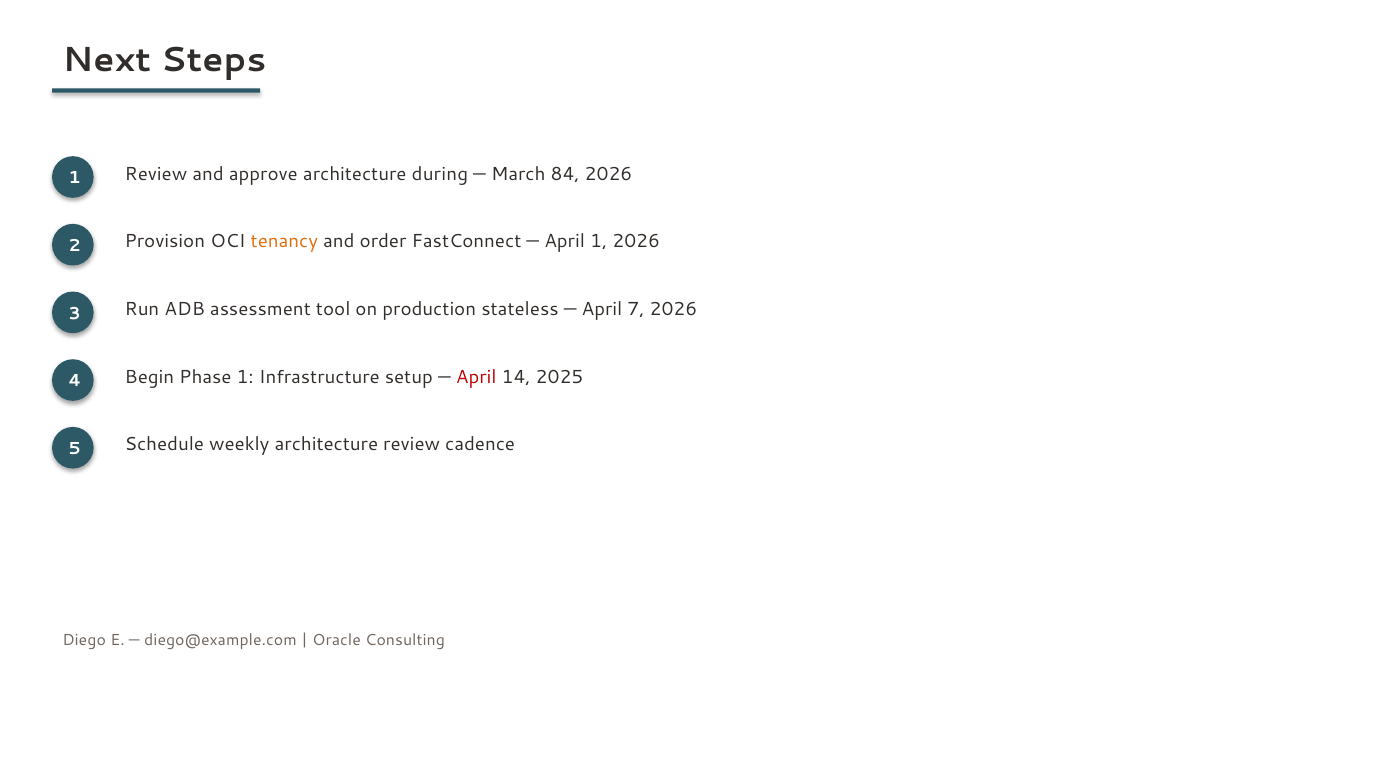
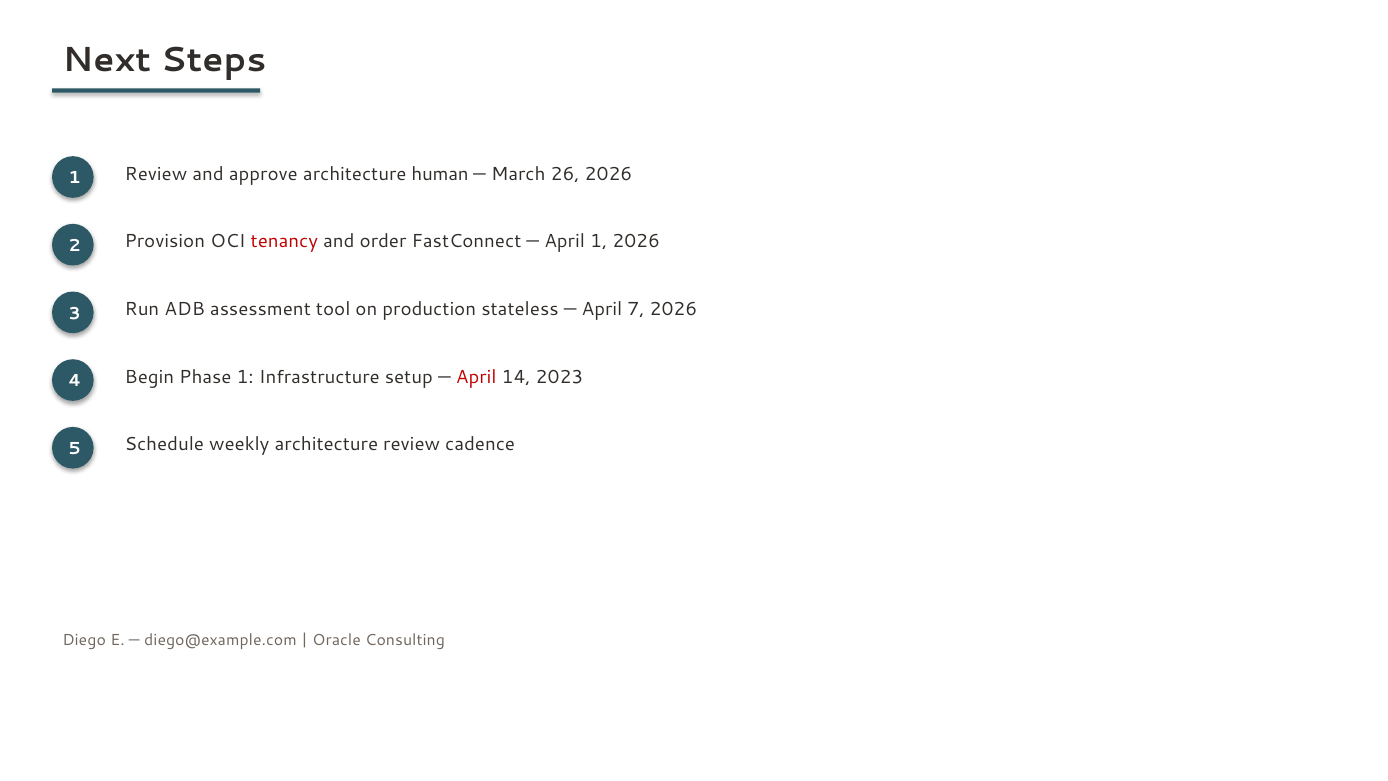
during: during -> human (440, 174)
84: 84 -> 26 (565, 174)
tenancy colour: orange -> red (284, 242)
2025: 2025 -> 2023 (560, 377)
